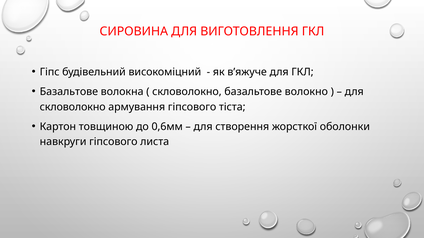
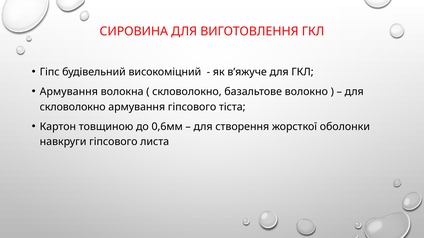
Базальтове: Базальтове -> Армування (69, 92)
